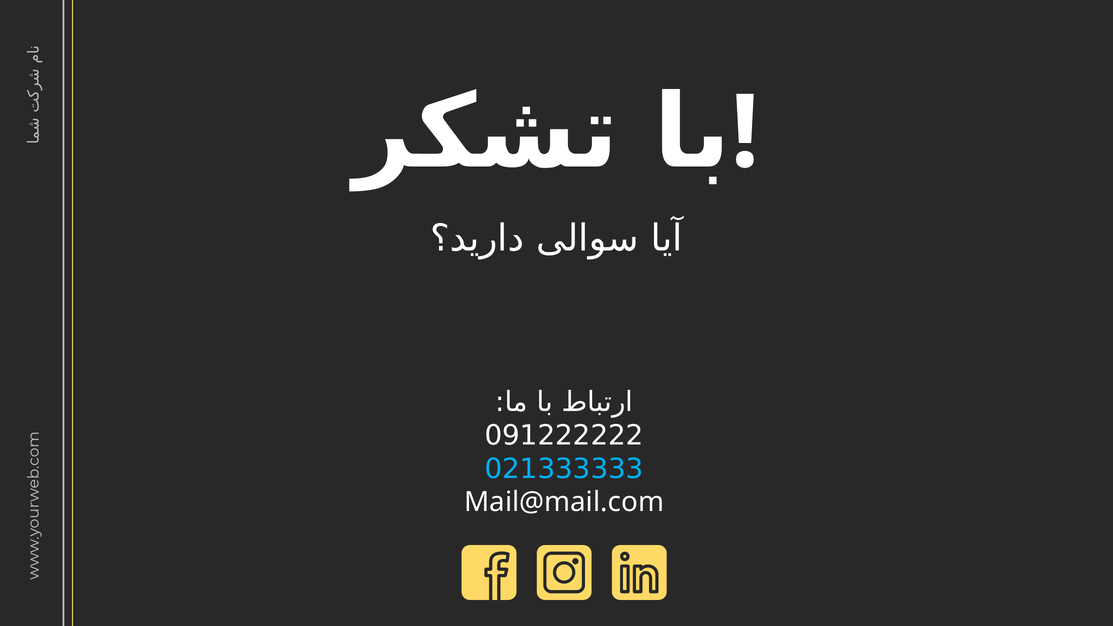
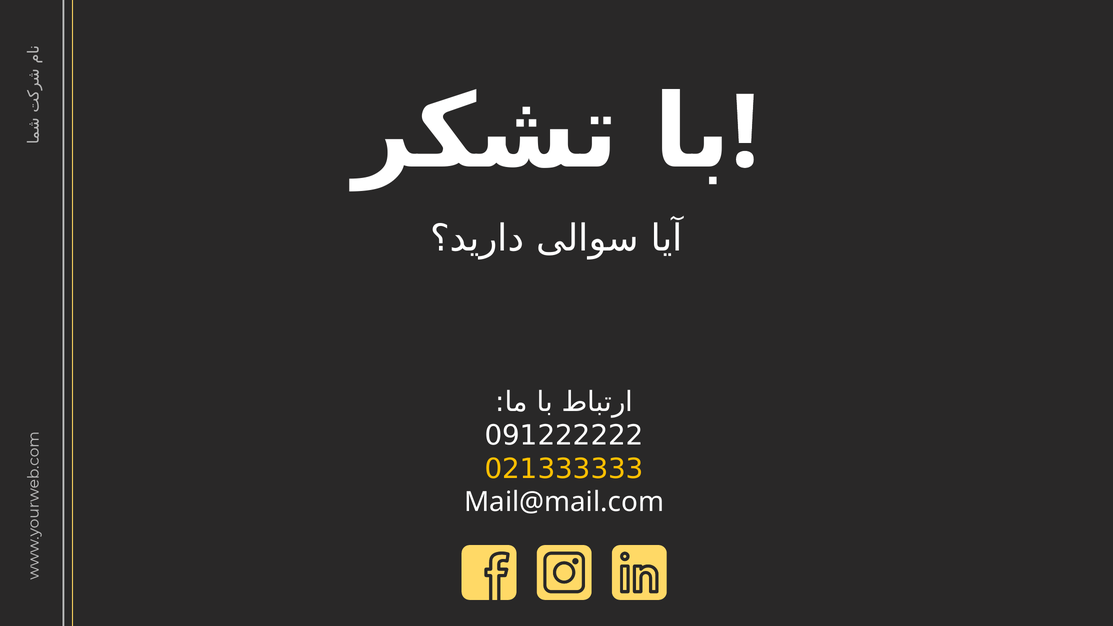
021333333 colour: light blue -> yellow (564, 469)
